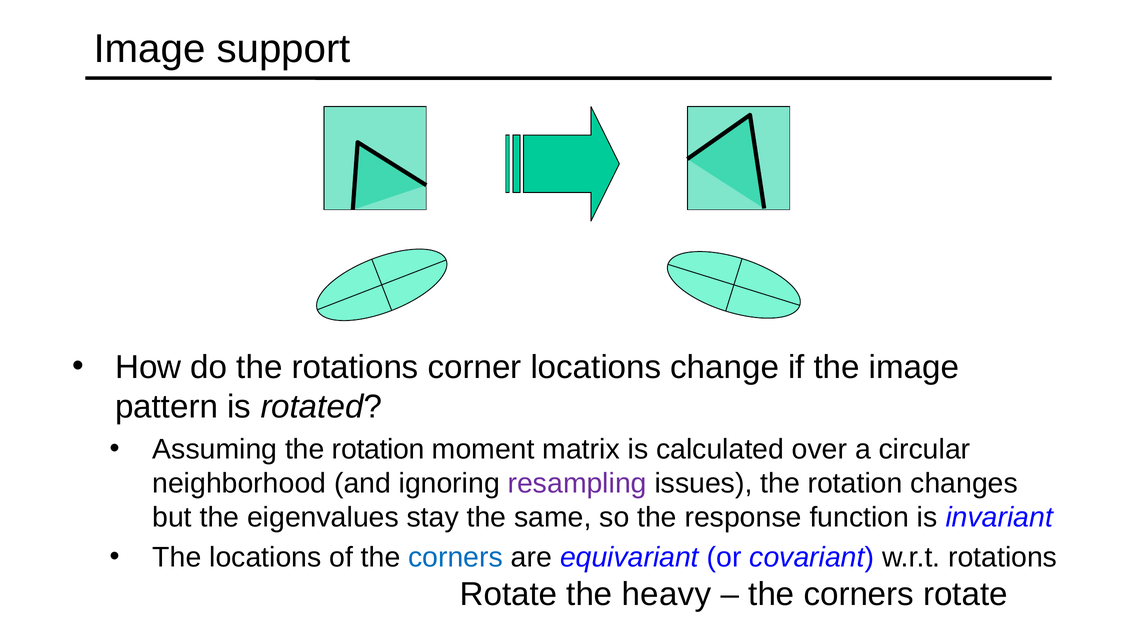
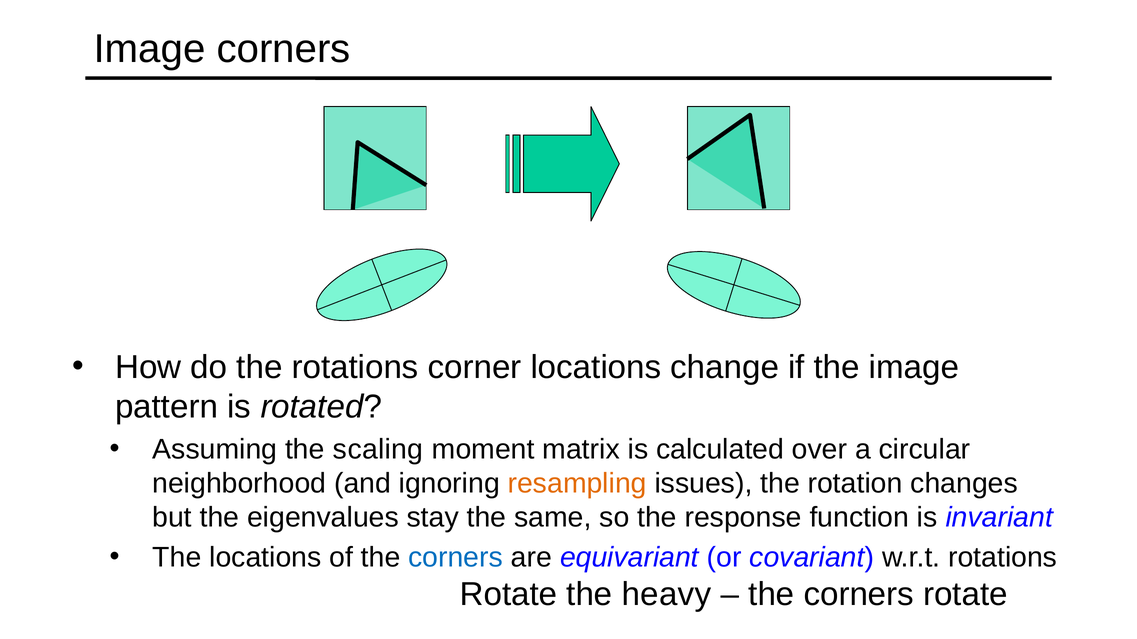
Image support: support -> corners (284, 49)
Assuming the rotation: rotation -> scaling (378, 450)
resampling colour: purple -> orange (577, 484)
